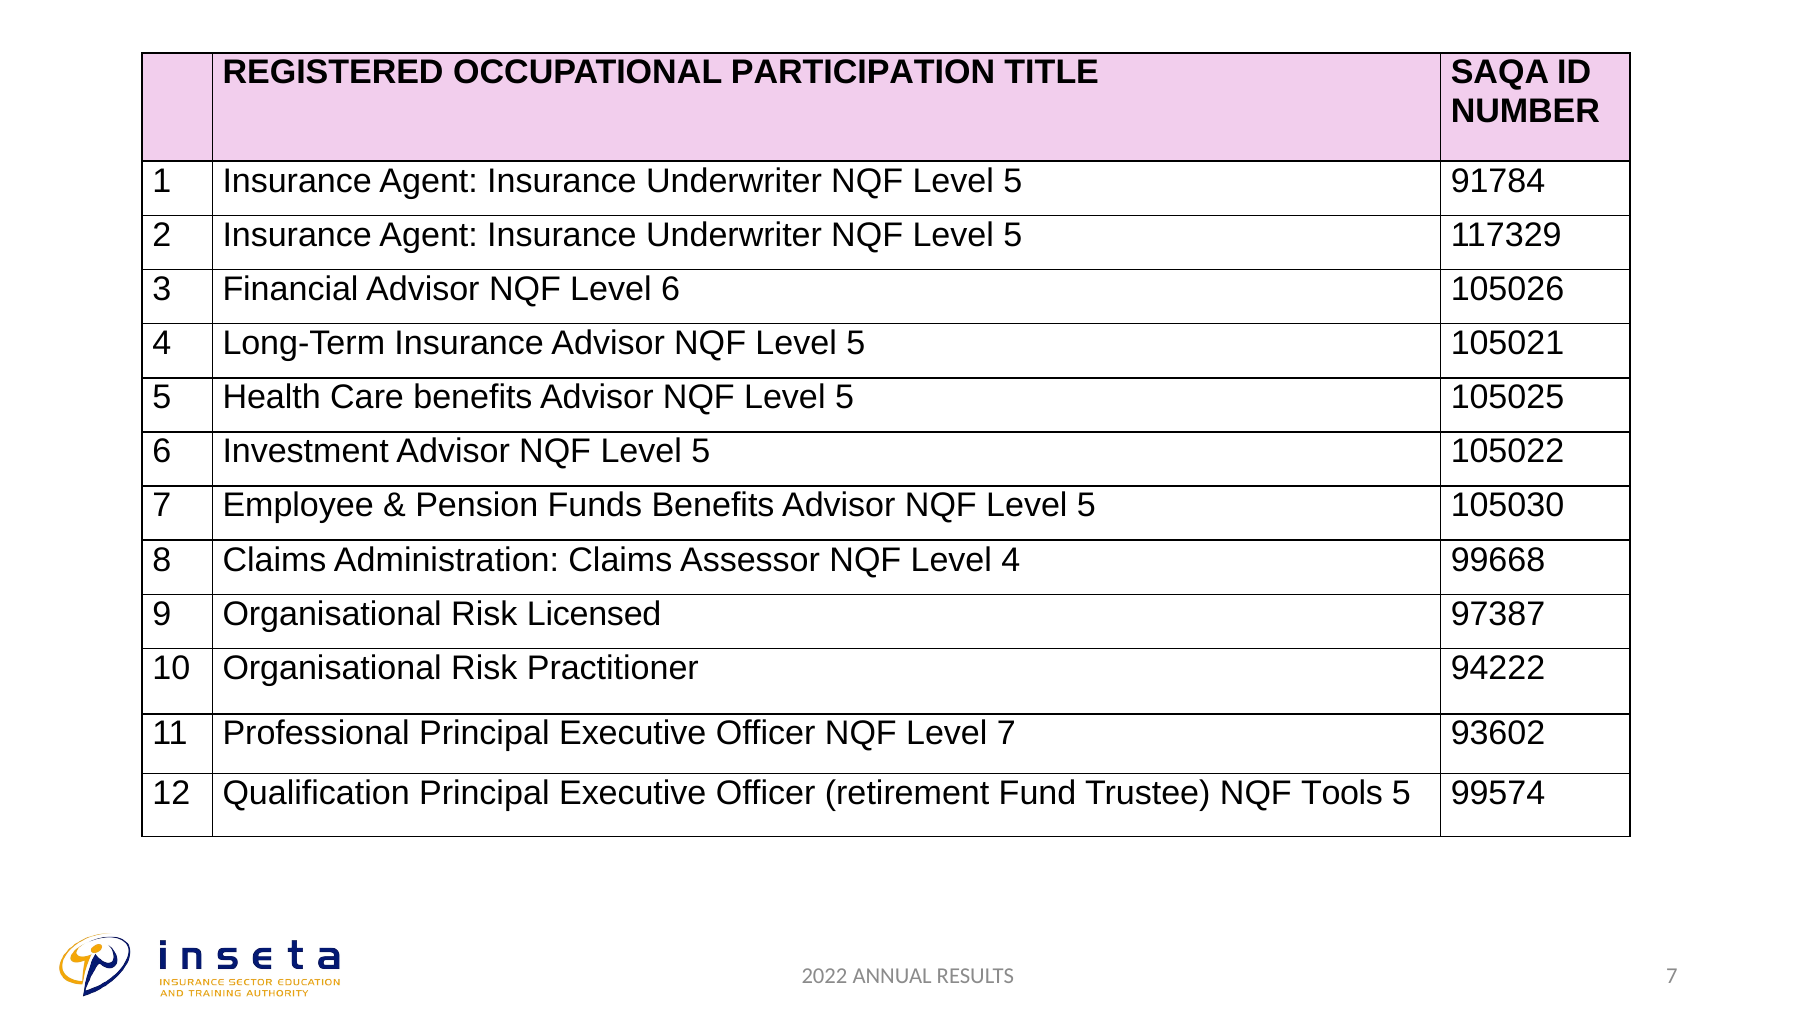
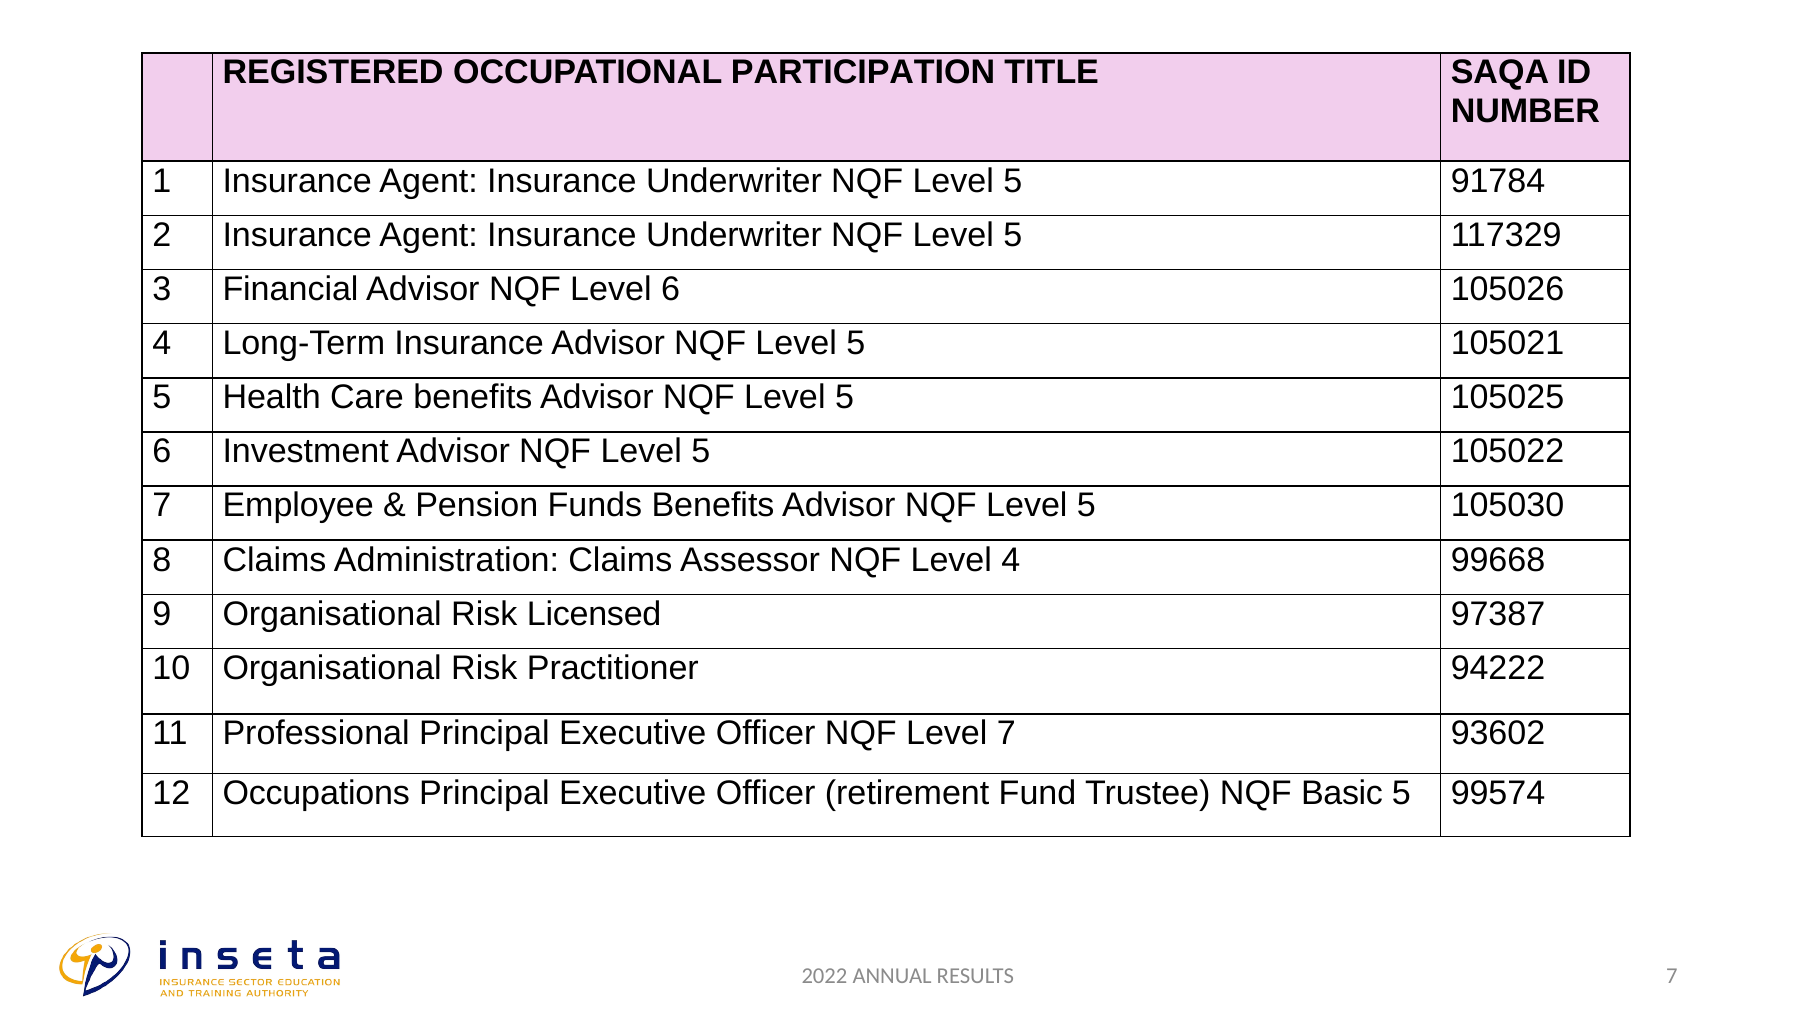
Qualification: Qualification -> Occupations (316, 793)
Tools: Tools -> Basic (1342, 793)
